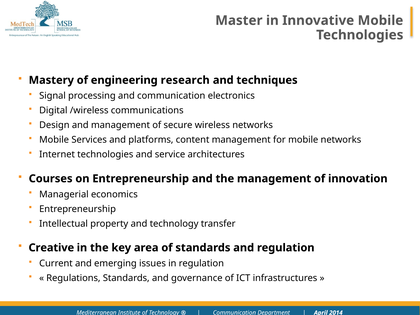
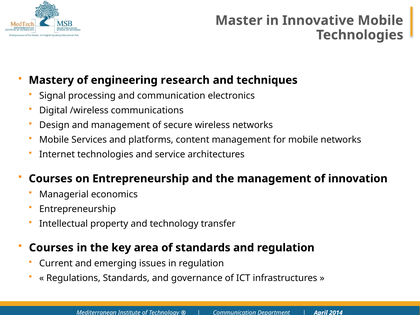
Creative: Creative -> Courses (51, 248)
